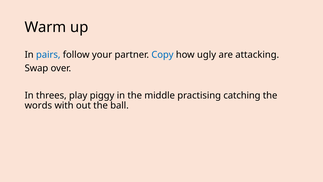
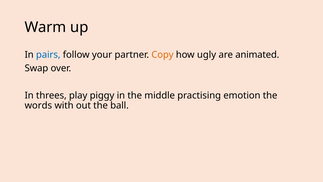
Copy colour: blue -> orange (162, 55)
attacking: attacking -> animated (257, 55)
catching: catching -> emotion (242, 95)
